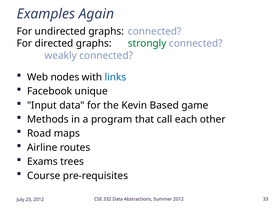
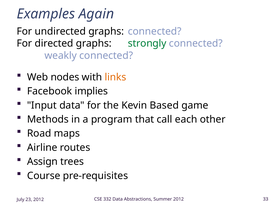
links colour: blue -> orange (115, 77)
unique: unique -> implies (91, 91)
Exams: Exams -> Assign (42, 161)
